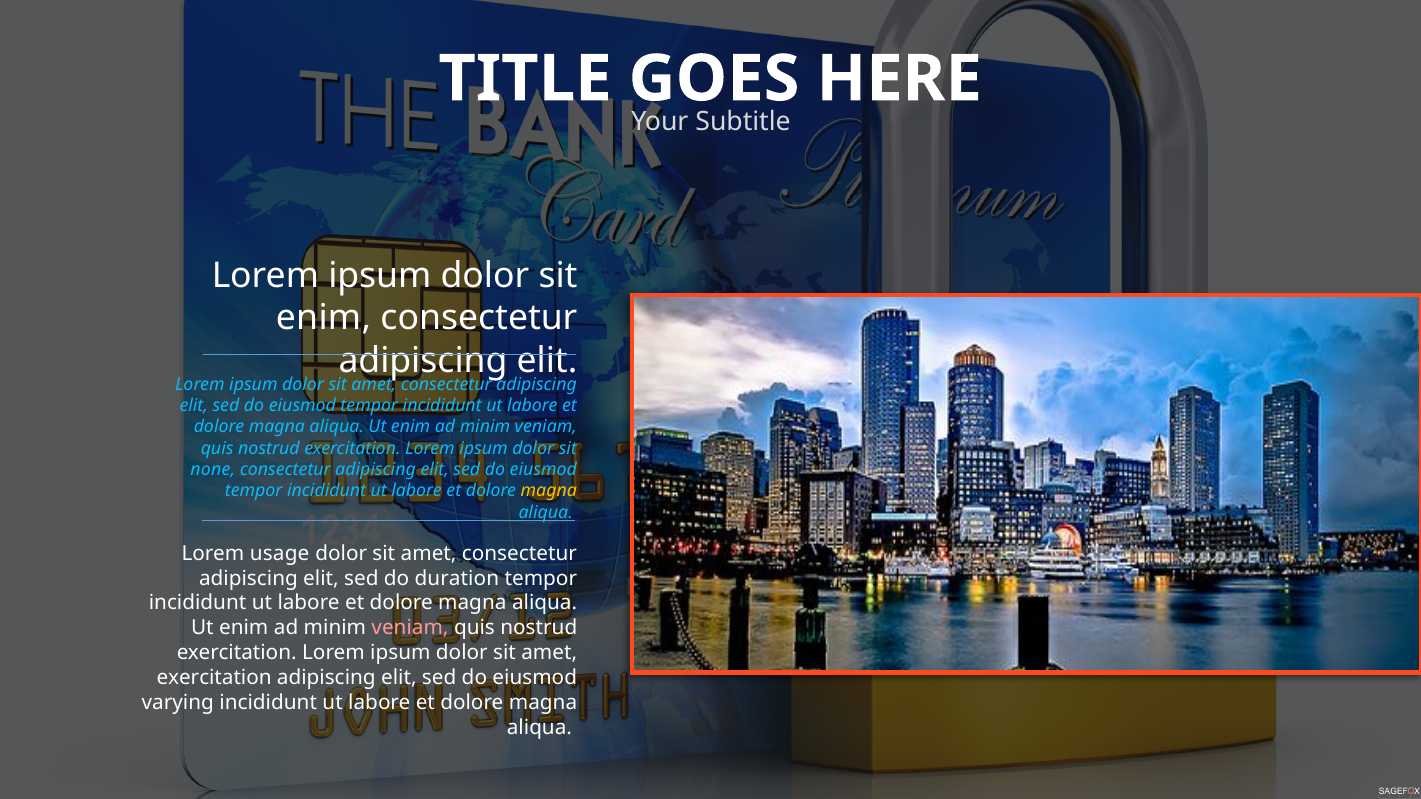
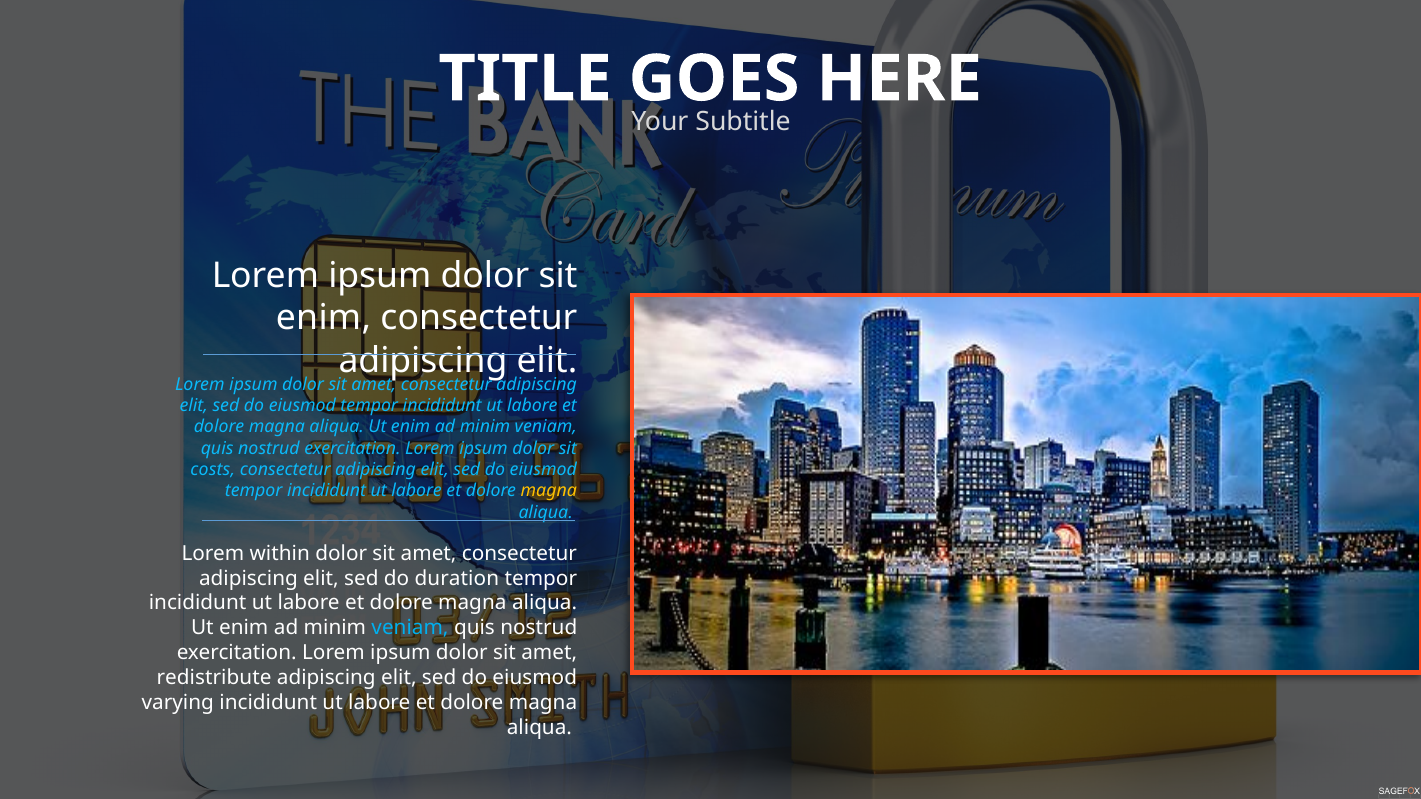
none: none -> costs (213, 470)
usage: usage -> within (280, 554)
veniam colour: pink -> light blue (410, 628)
exercitation: exercitation -> redistribute (214, 678)
